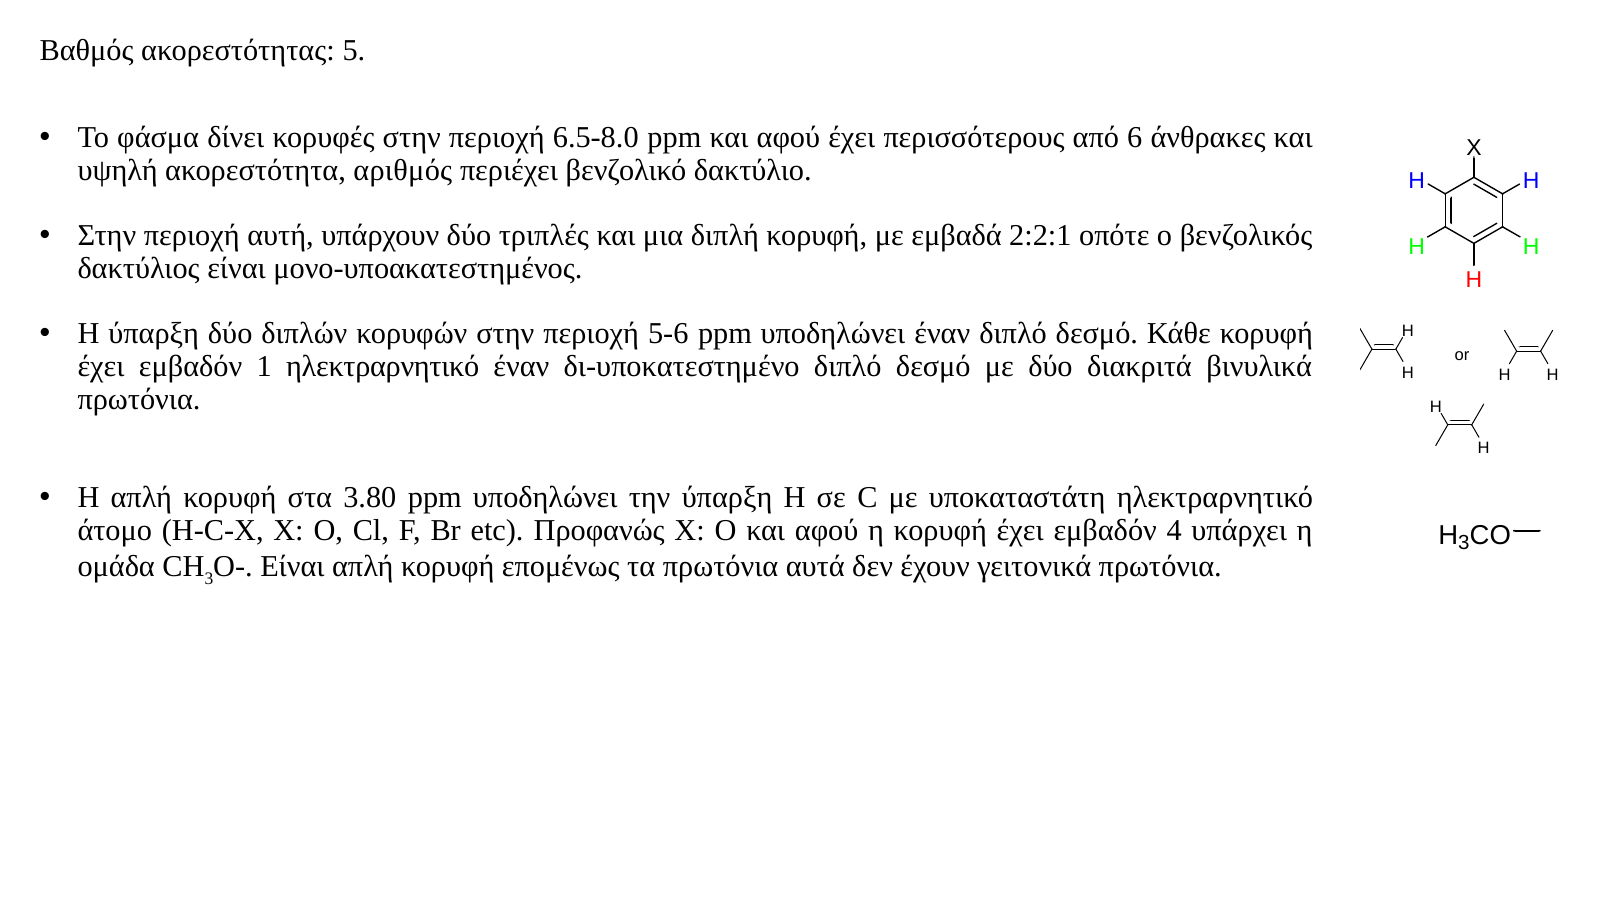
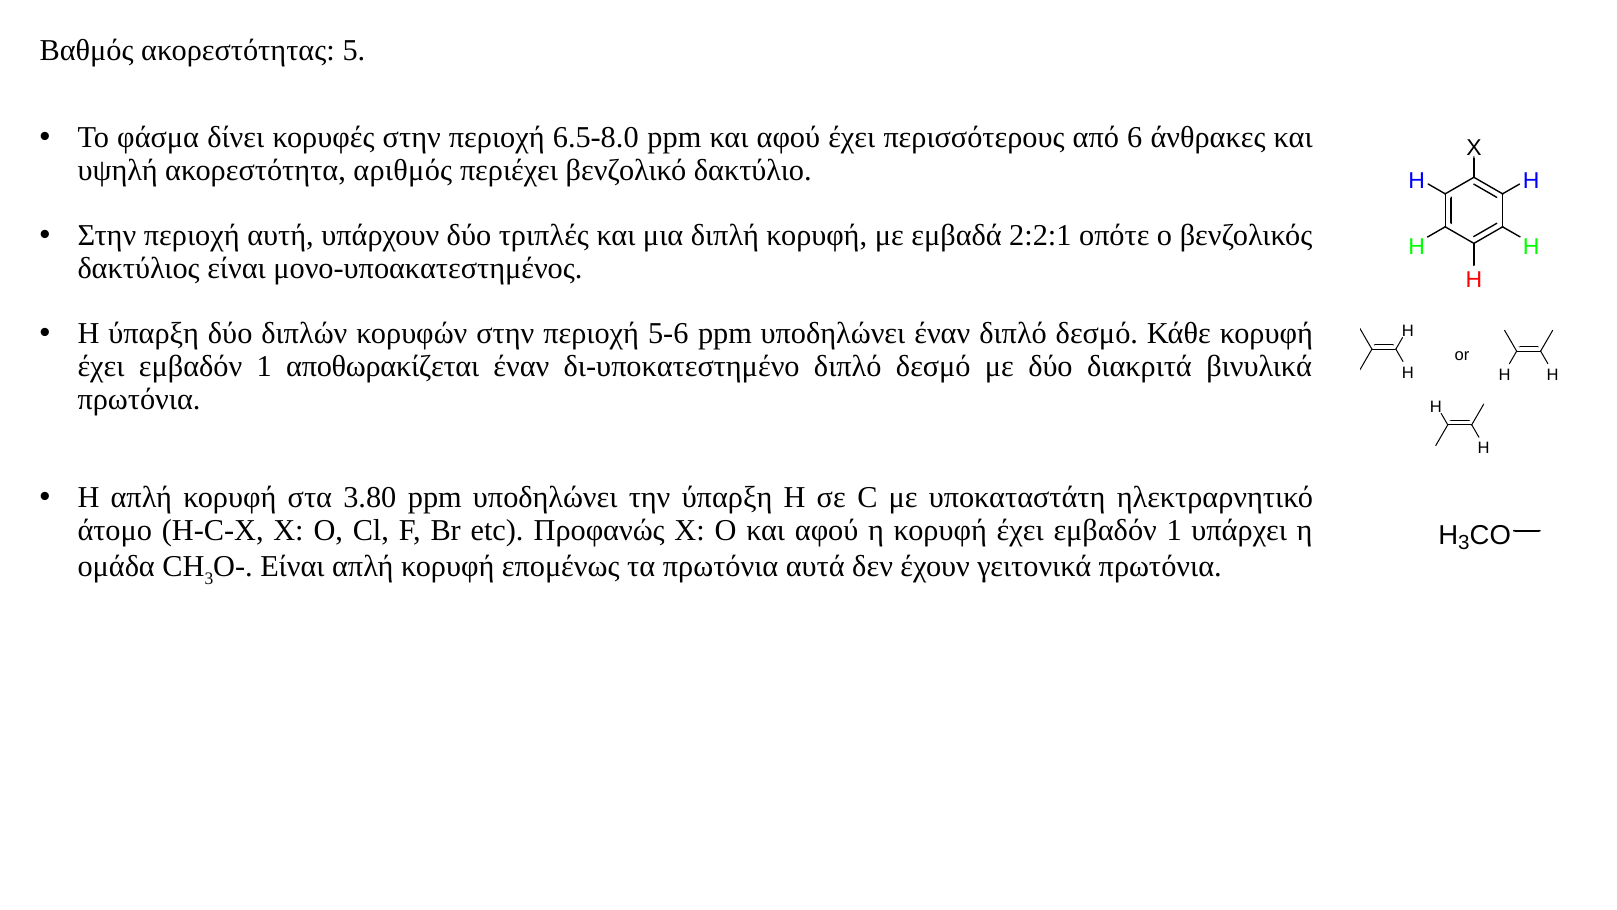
1 ηλεκτραρνητικό: ηλεκτραρνητικό -> αποθωρακίζεται (383, 366)
4: 4 -> 1 (1174, 530)
